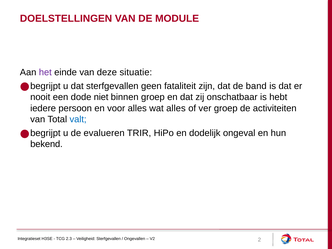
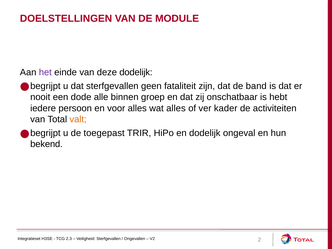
deze situatie: situatie -> dodelijk (136, 72)
niet: niet -> alle (101, 97)
ver groep: groep -> kader (226, 108)
valt colour: blue -> orange (78, 119)
evalueren: evalueren -> toegepast (104, 133)
